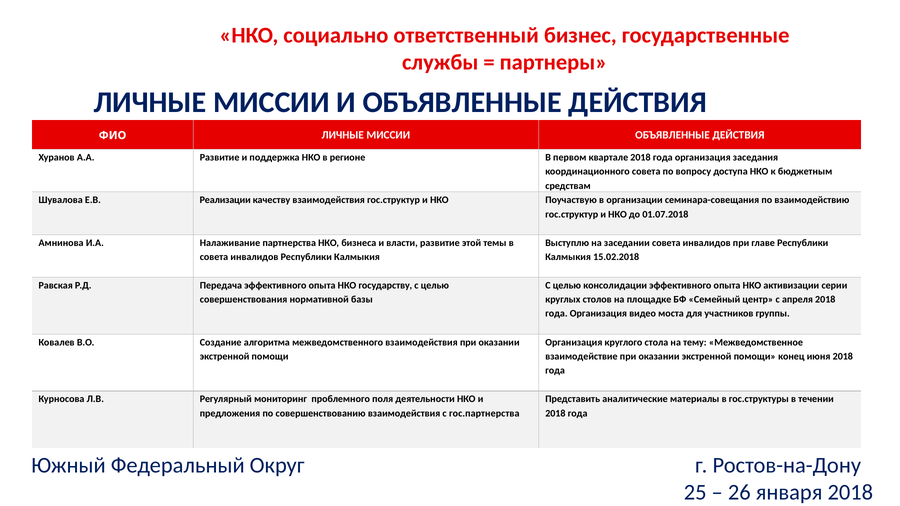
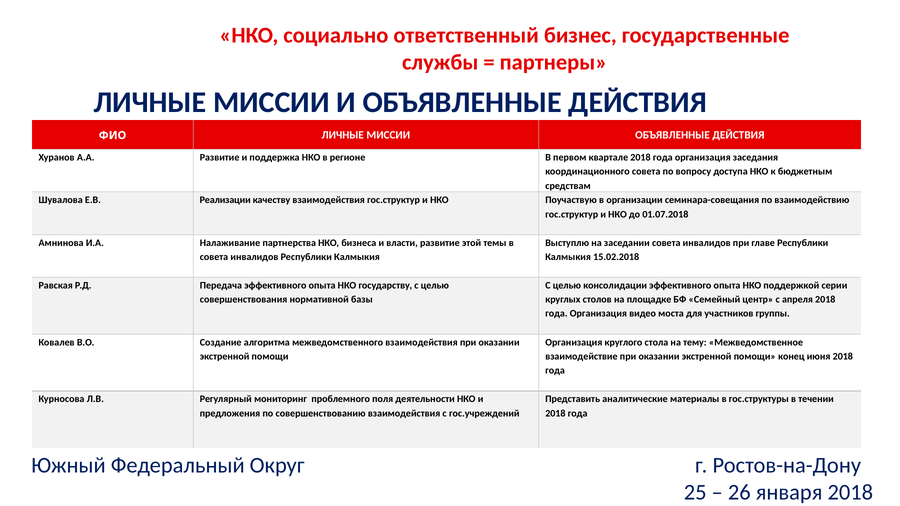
активизации: активизации -> поддержкой (791, 286)
гос.партнерства: гос.партнерства -> гос.учреждений (484, 413)
